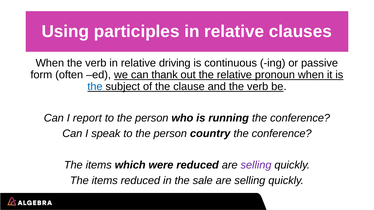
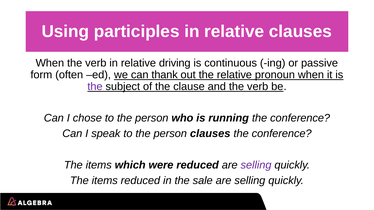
the colour: blue -> purple (95, 87)
report: report -> chose (87, 118)
person country: country -> clauses (210, 134)
